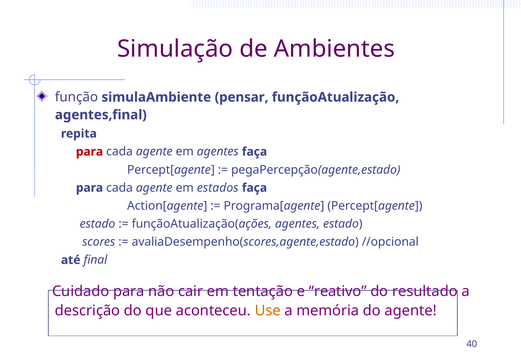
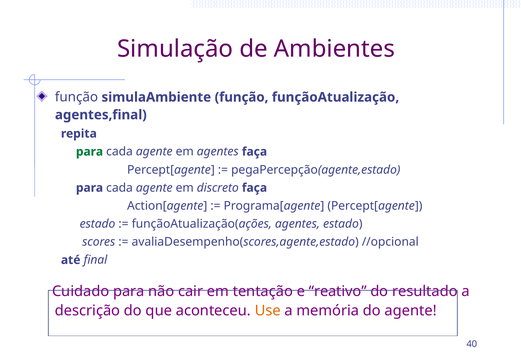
simulaAmbiente pensar: pensar -> função (242, 97)
para colour: red -> green (90, 152)
estados: estados -> discreto (218, 188)
